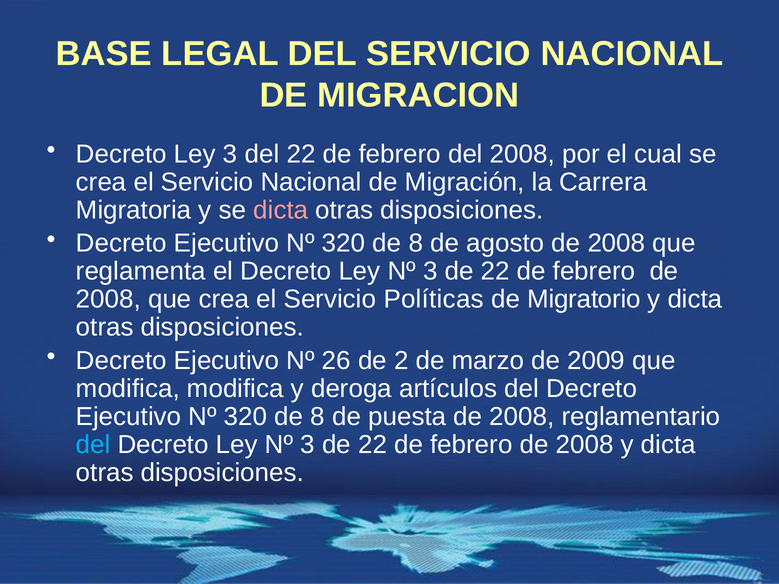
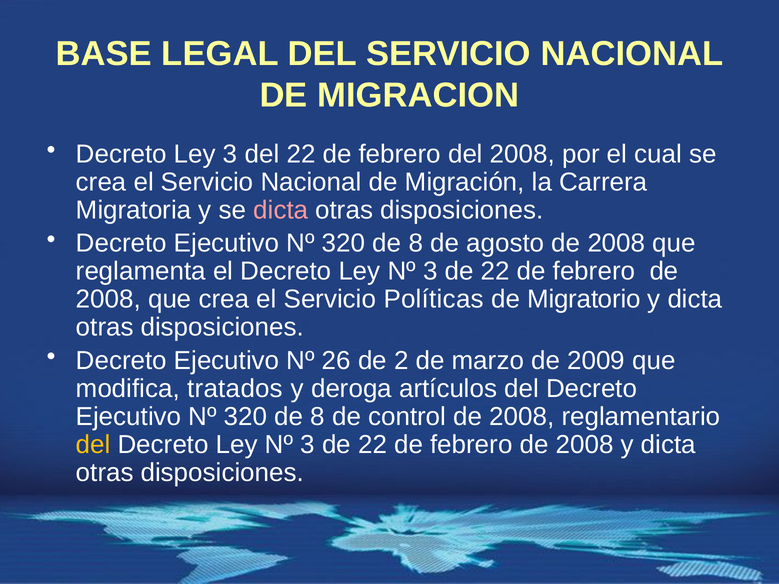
modifica modifica: modifica -> tratados (235, 389)
puesta: puesta -> control (407, 417)
del colour: light blue -> yellow (93, 445)
